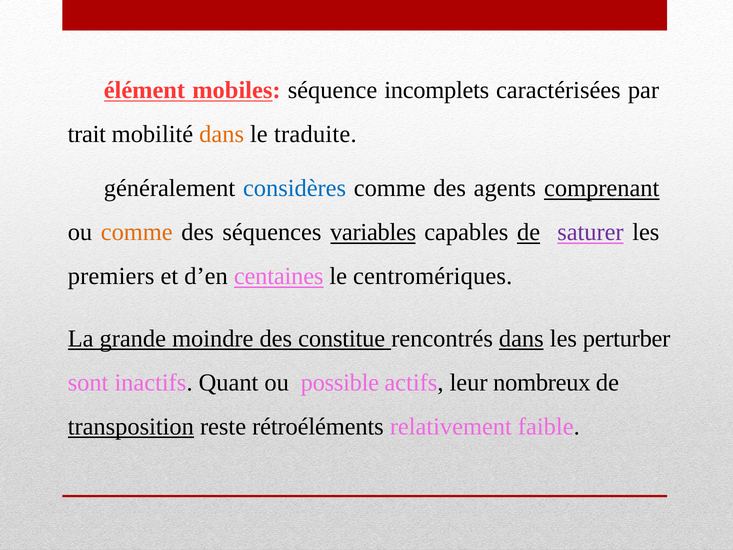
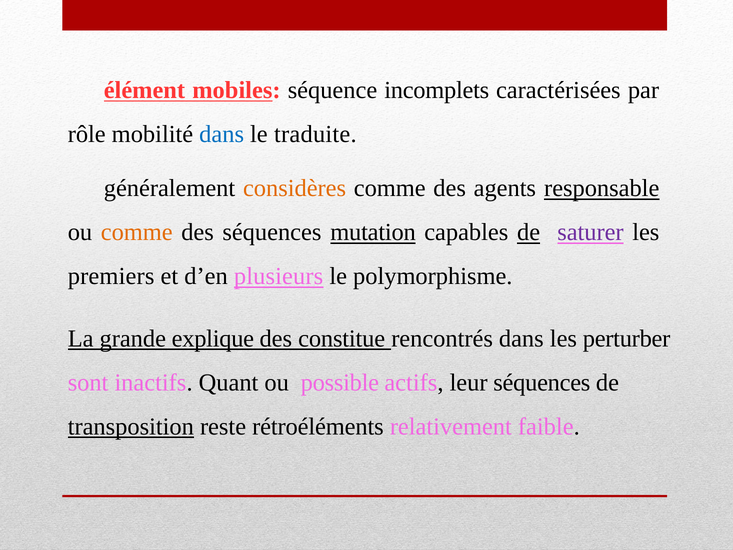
trait: trait -> rôle (87, 134)
dans colour: orange -> blue (222, 134)
considères colour: blue -> orange (295, 188)
comprenant: comprenant -> responsable (602, 188)
variables: variables -> mutation (373, 232)
centaines: centaines -> plusieurs (279, 276)
centromériques: centromériques -> polymorphisme (433, 276)
moindre: moindre -> explique (213, 338)
dans underline: present -> none (521, 338)
leur nombreux: nombreux -> séquences (542, 382)
